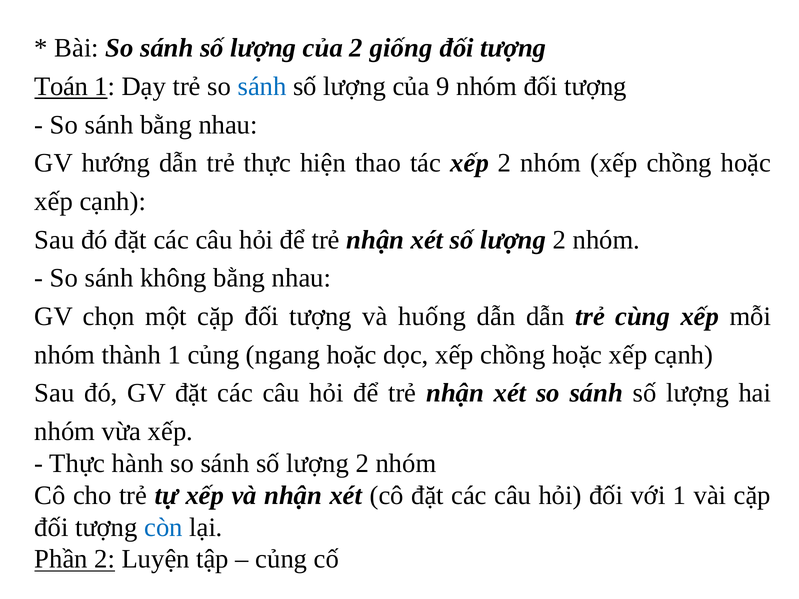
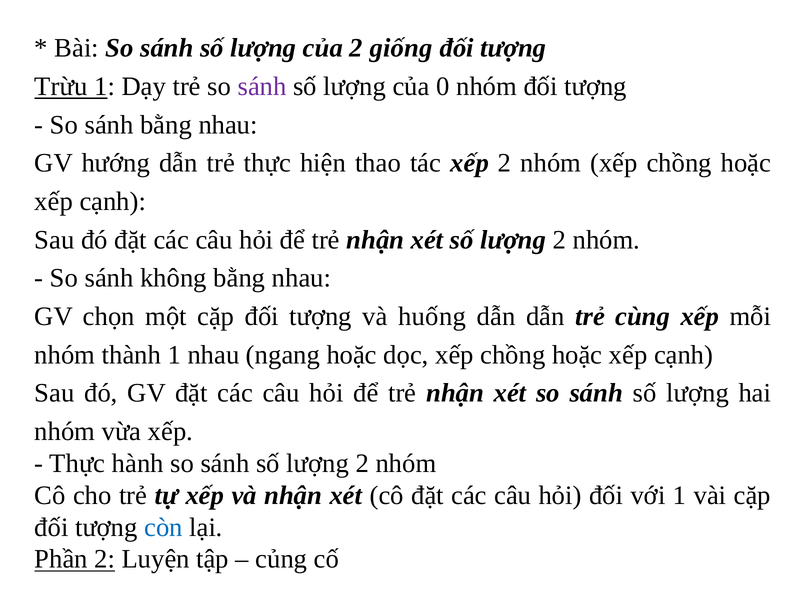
Toán: Toán -> Trừu (61, 86)
sánh colour: blue -> purple (262, 86)
9: 9 -> 0 (443, 86)
1 củng: củng -> nhau (213, 355)
